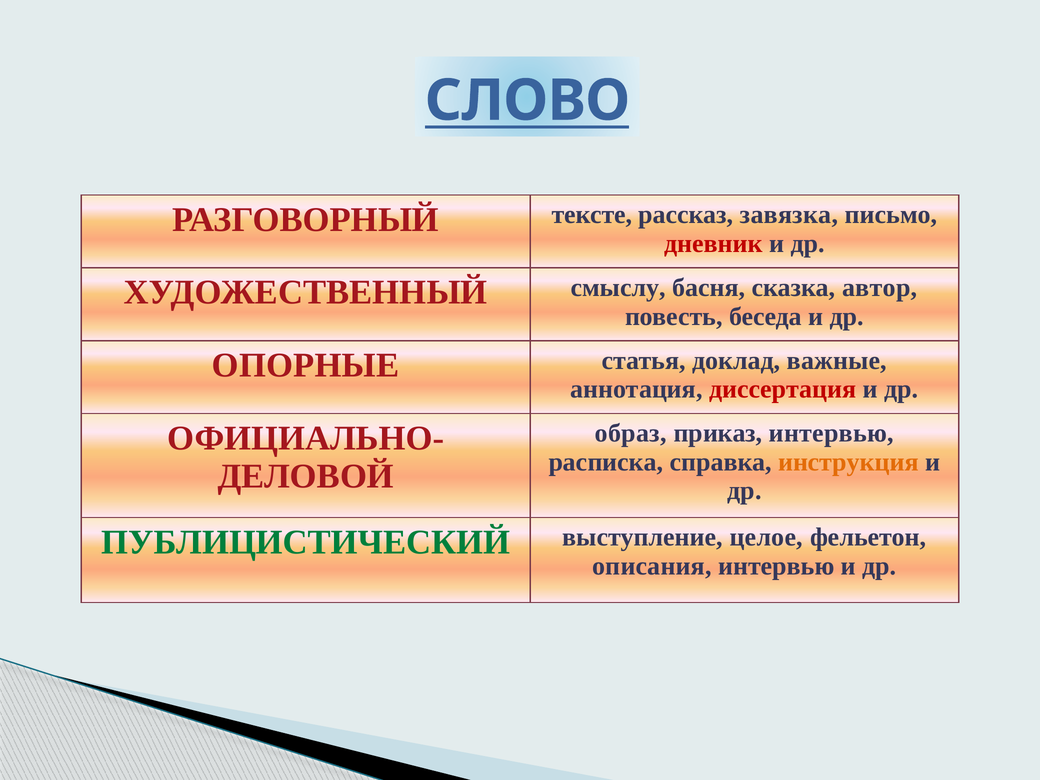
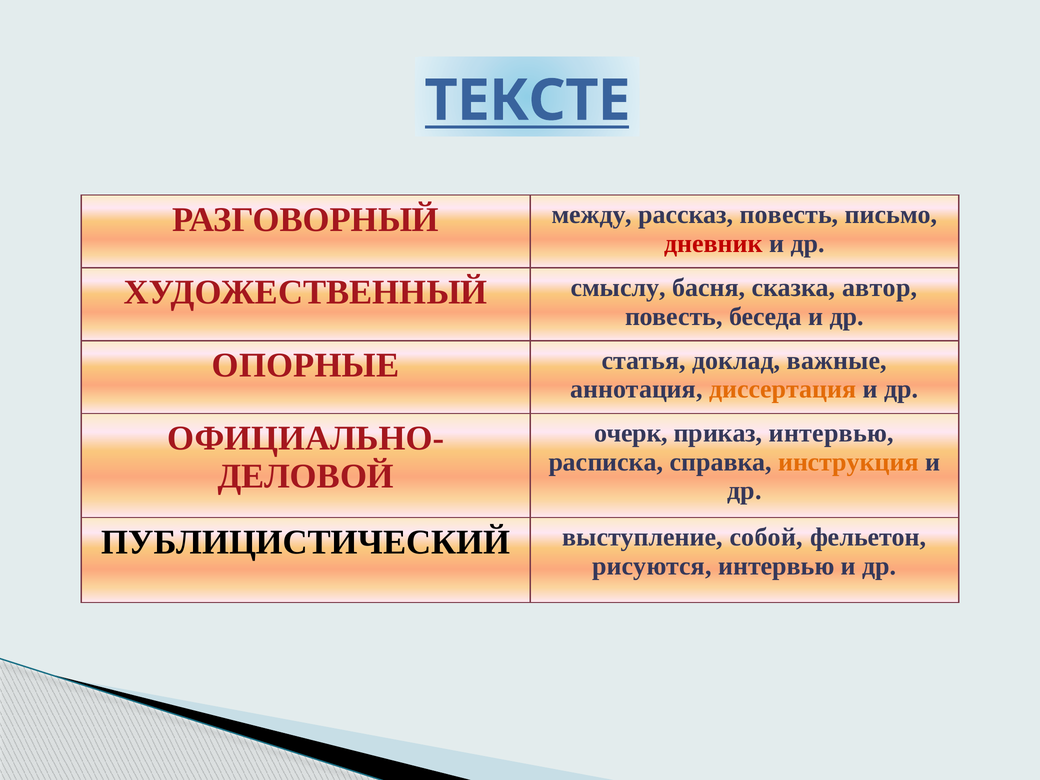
СЛОВО: СЛОВО -> ТЕКСТЕ (527, 101)
тексте: тексте -> между (592, 215)
рассказ завязка: завязка -> повесть (789, 215)
диссертация colour: red -> orange (783, 389)
образ: образ -> очерк (631, 433)
ПУБЛИЦИСТИЧЕСКИЙ colour: green -> black (306, 542)
целое: целое -> собой (766, 537)
описания: описания -> рисуются (652, 566)
